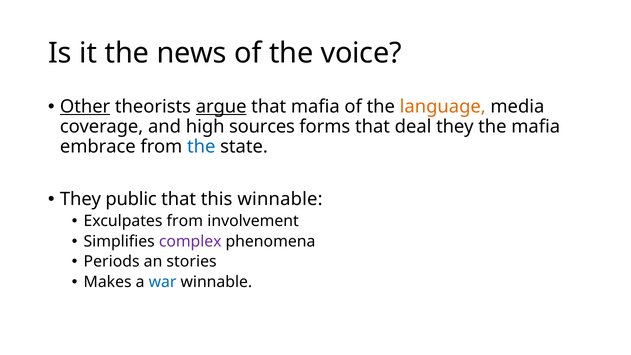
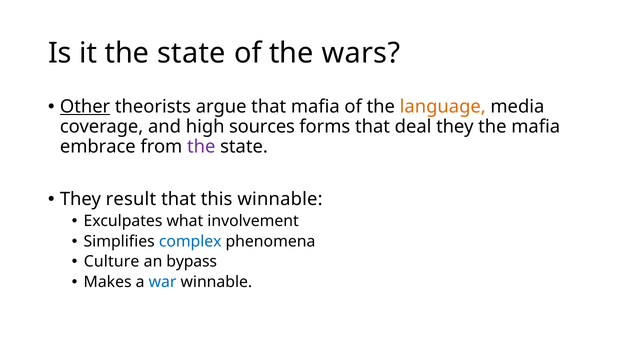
it the news: news -> state (191, 53)
voice: voice -> wars (361, 53)
argue underline: present -> none (221, 107)
the colour: blue -> purple (201, 146)
public: public -> result (131, 199)
Exculpates from: from -> what (185, 221)
complex colour: purple -> blue (190, 241)
Periods: Periods -> Culture (112, 262)
stories: stories -> bypass (192, 262)
